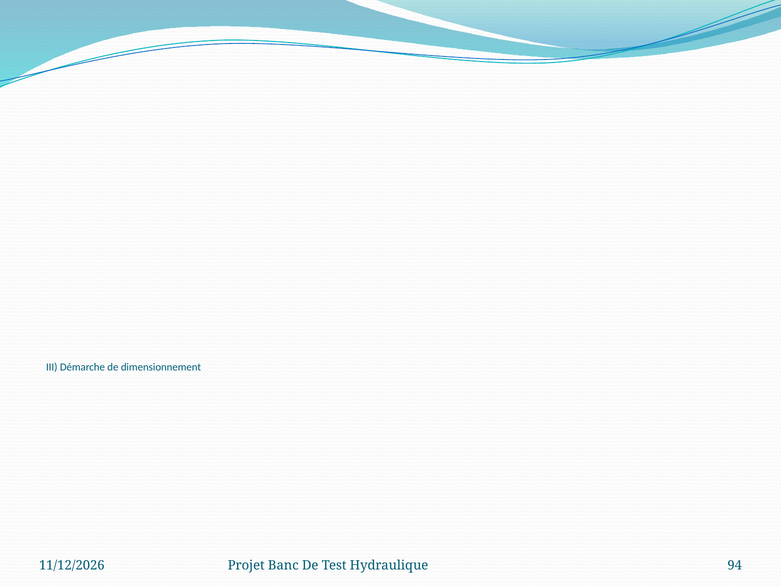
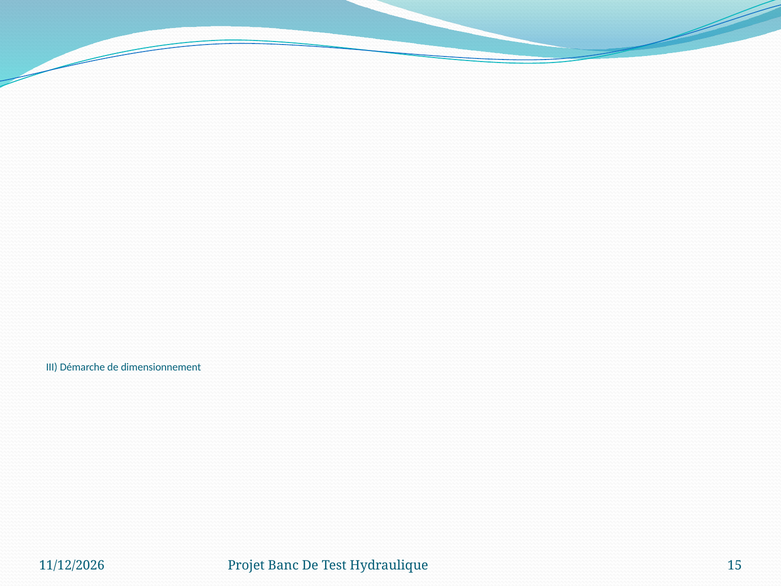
94: 94 -> 15 (735, 565)
